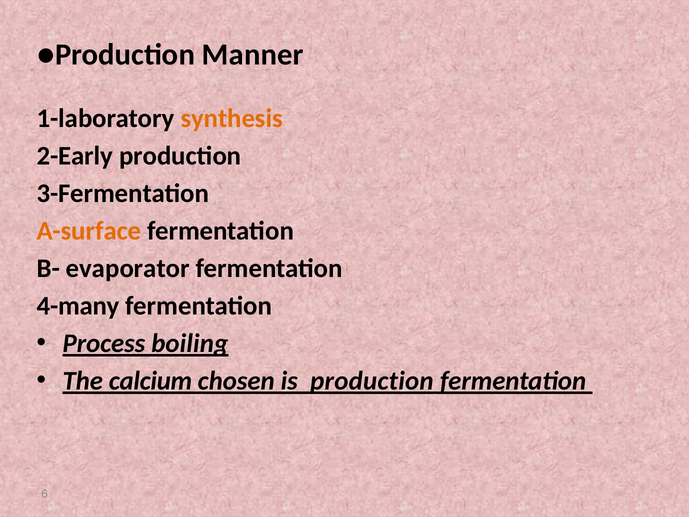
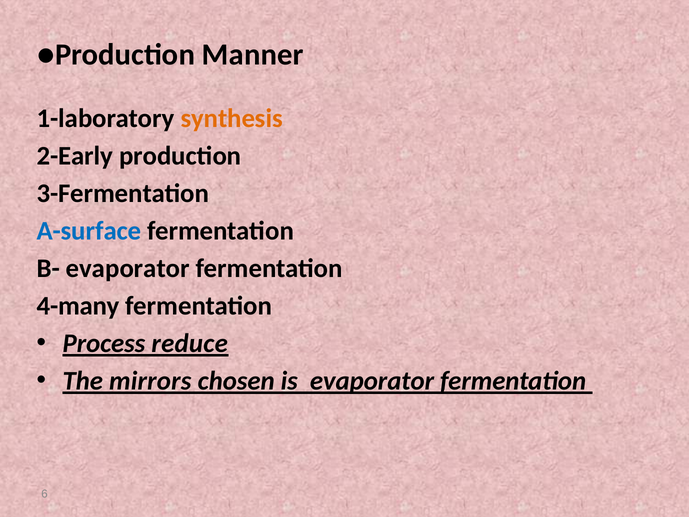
A-surface colour: orange -> blue (89, 231)
boiling: boiling -> reduce (190, 343)
calcium: calcium -> mirrors (150, 381)
is production: production -> evaporator (372, 381)
